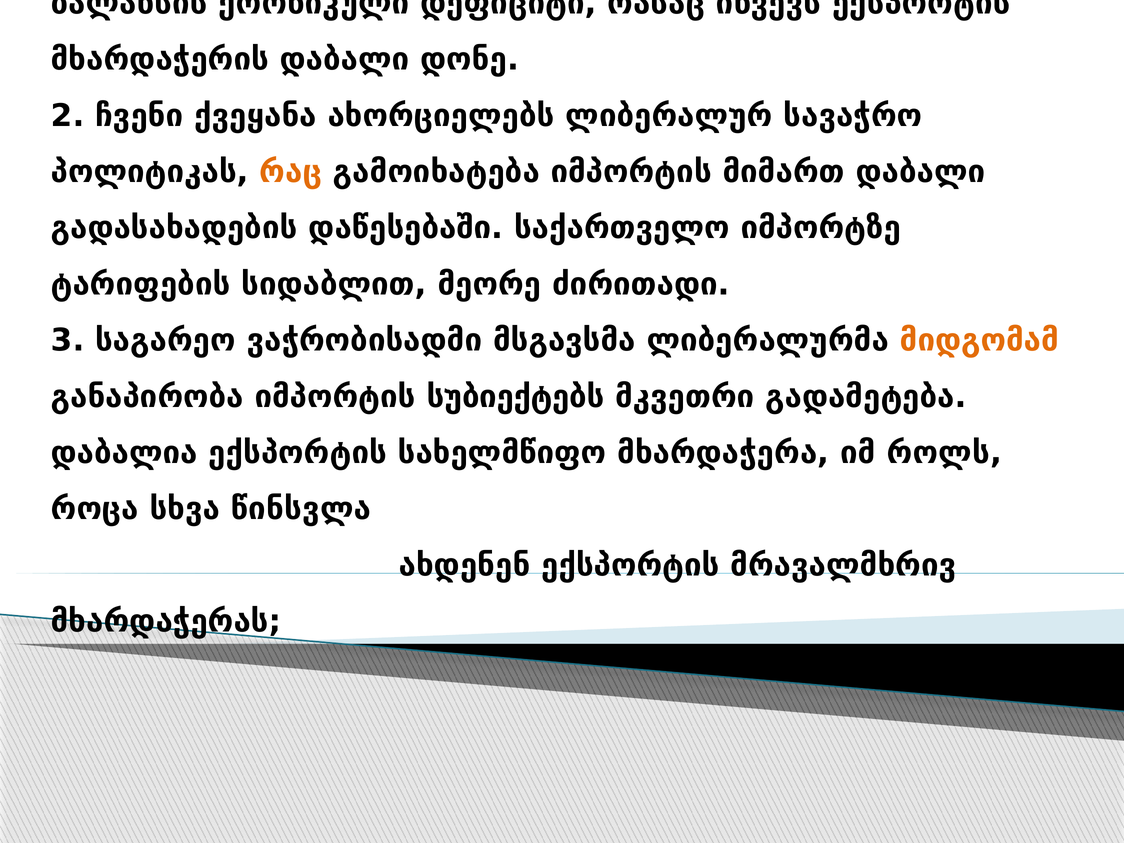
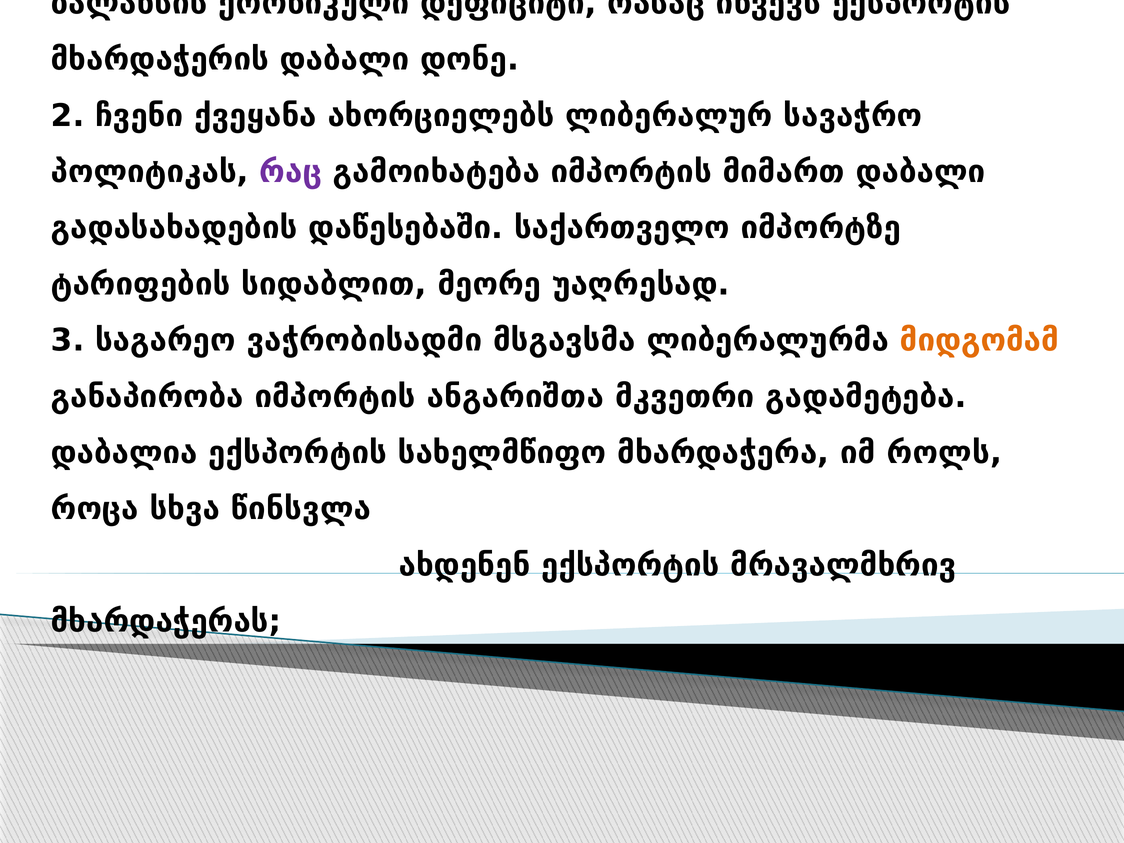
რაც colour: orange -> purple (291, 172)
ძირითადი: ძირითადი -> უაღრესად (641, 284)
სუბიექტებს: სუბიექტებს -> ანგარიშთა (515, 397)
